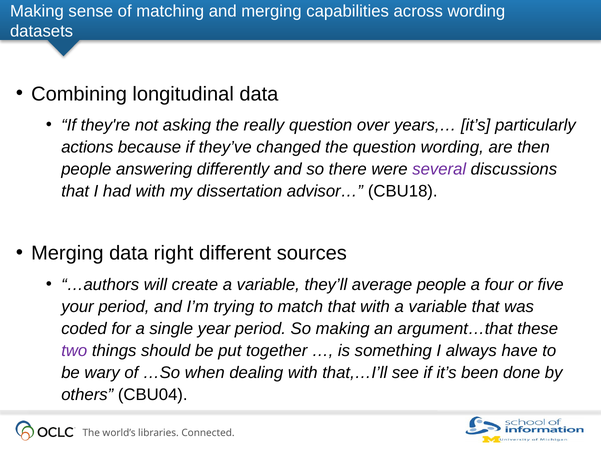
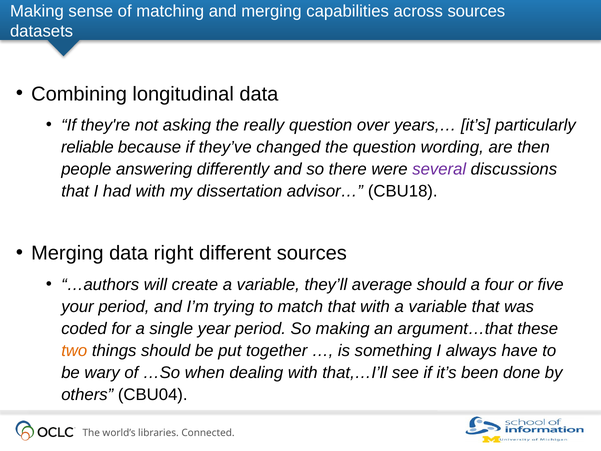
across wording: wording -> sources (476, 11)
actions: actions -> reliable (87, 147)
average people: people -> should (441, 284)
two colour: purple -> orange (74, 350)
